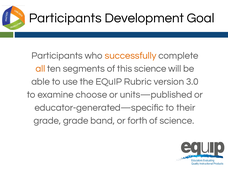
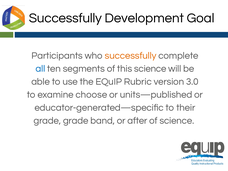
Participants: Participants -> Successfully (65, 18)
all colour: orange -> blue (40, 69)
forth: forth -> after (137, 121)
